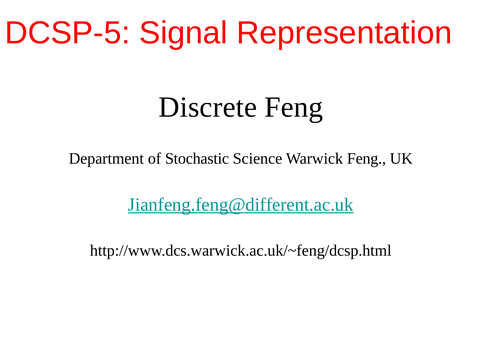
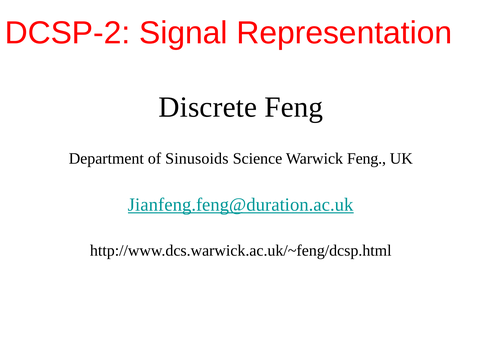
DCSP-5: DCSP-5 -> DCSP-2 (68, 33)
Stochastic: Stochastic -> Sinusoids (197, 158)
Jianfeng.feng@different.ac.uk: Jianfeng.feng@different.ac.uk -> Jianfeng.feng@duration.ac.uk (241, 204)
